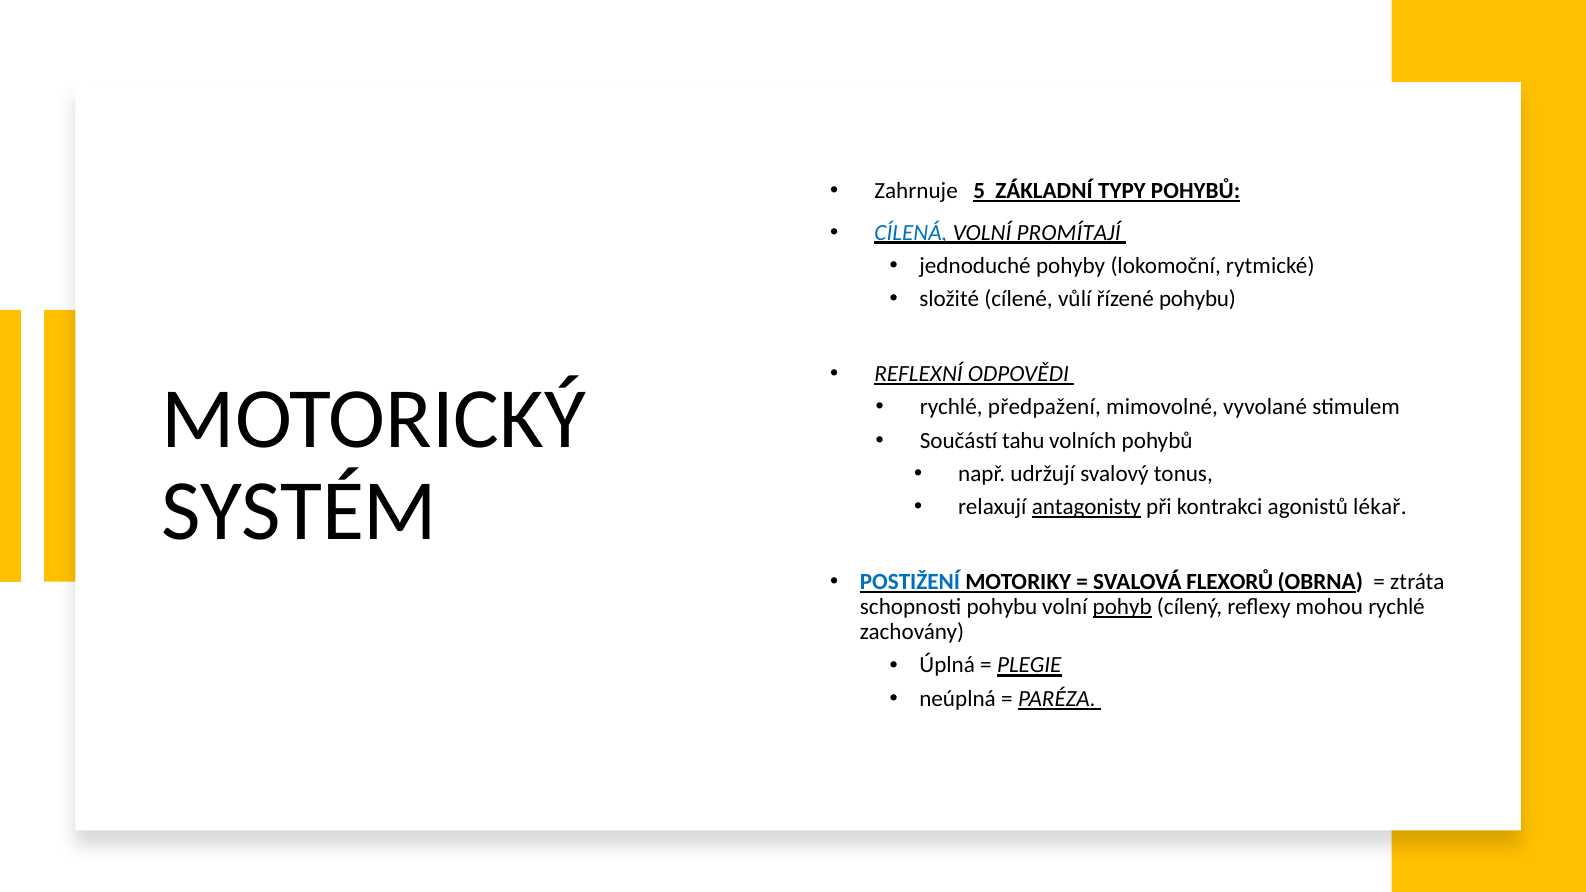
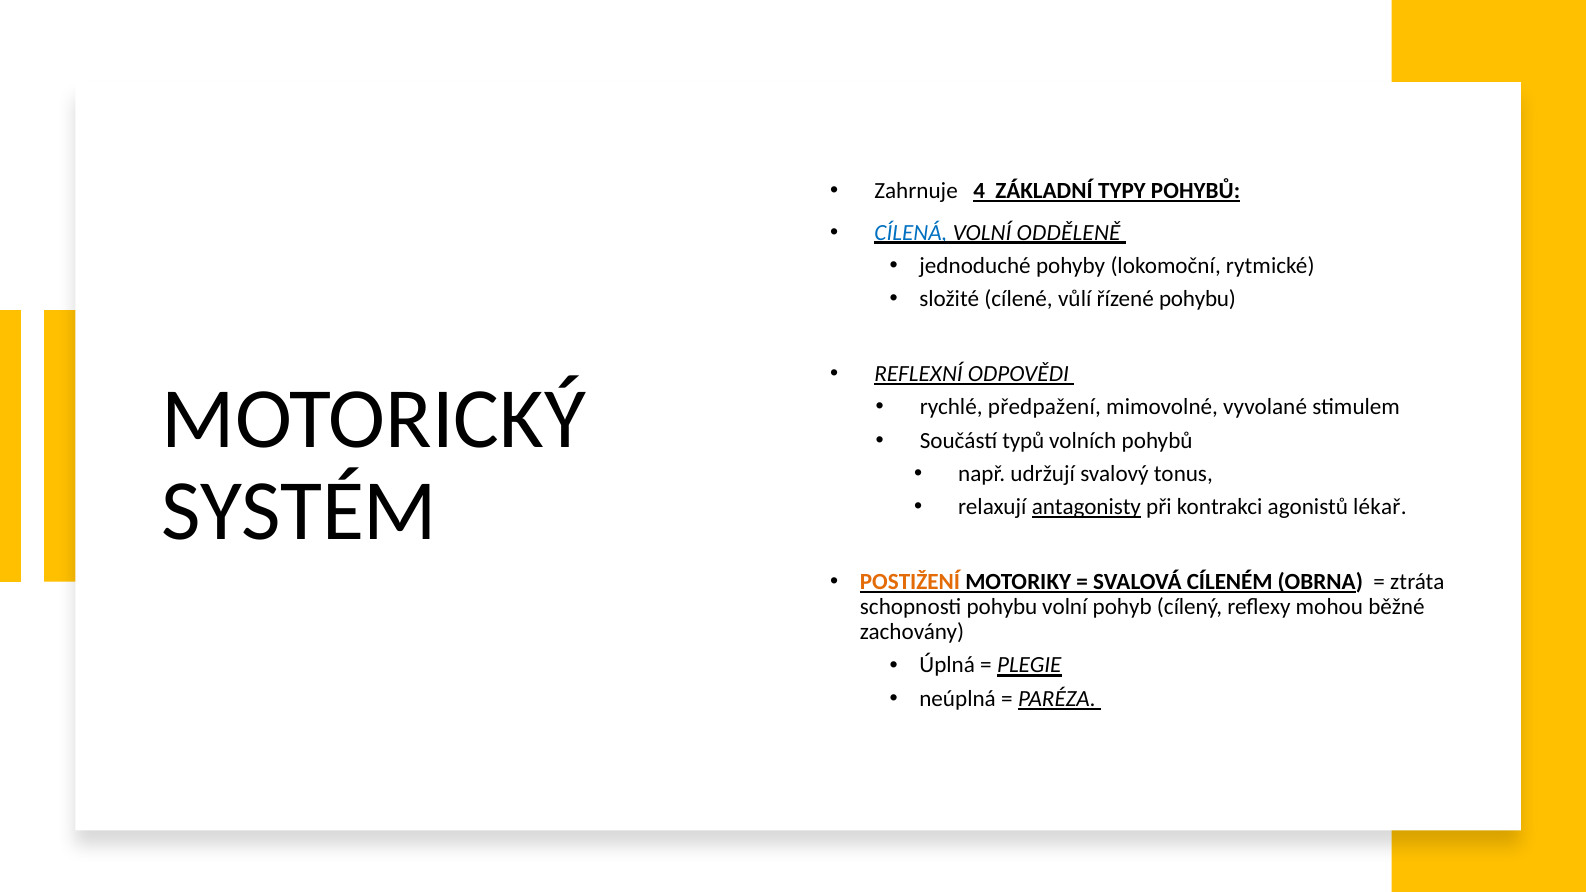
5: 5 -> 4 (979, 191)
PROMÍTAJÍ: PROMÍTAJÍ -> ODDĚLENĚ (1069, 233)
tahu: tahu -> typů (1023, 441)
POSTIŽENÍ colour: blue -> orange (910, 582)
FLEXORŮ: FLEXORŮ -> CÍLENÉM (1230, 582)
pohyb underline: present -> none (1122, 607)
mohou rychlé: rychlé -> běžné (1396, 607)
